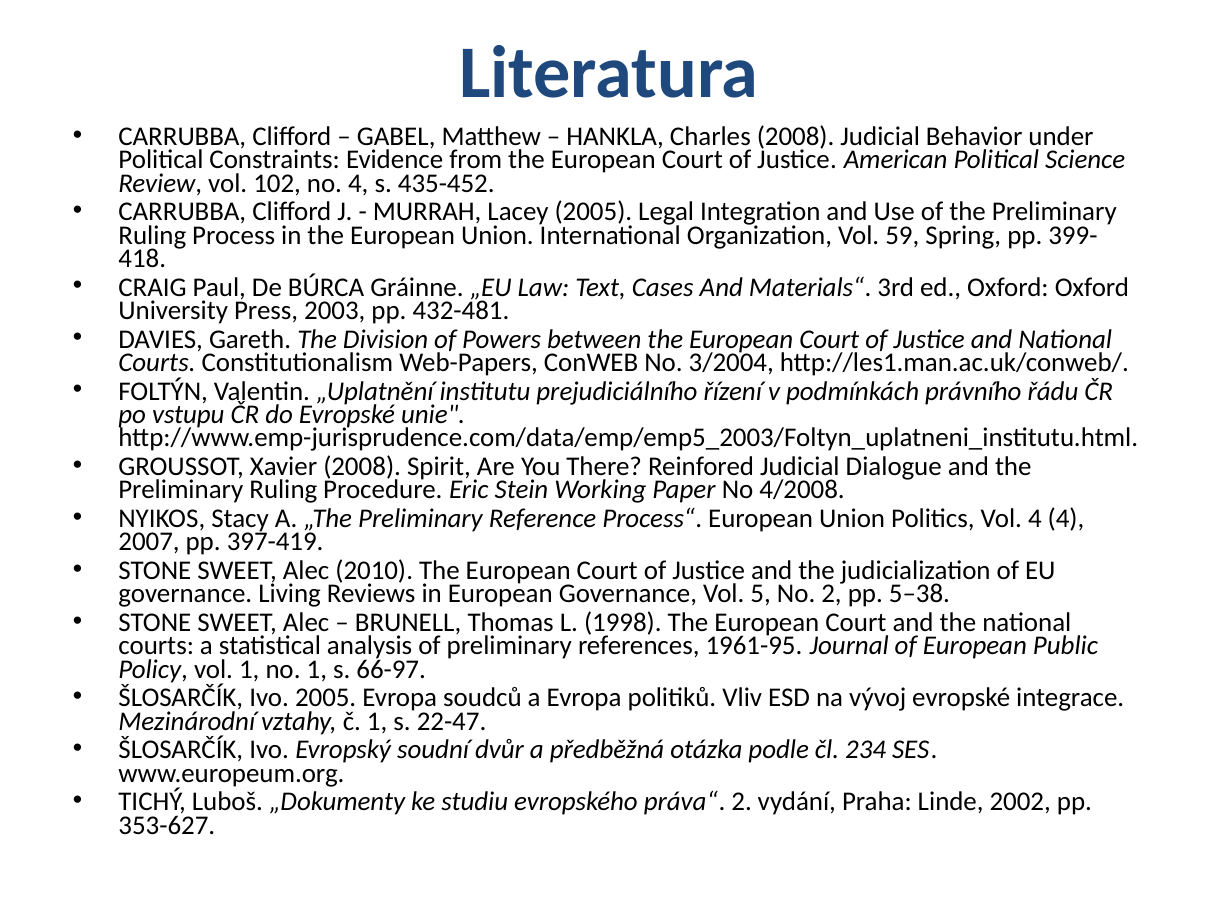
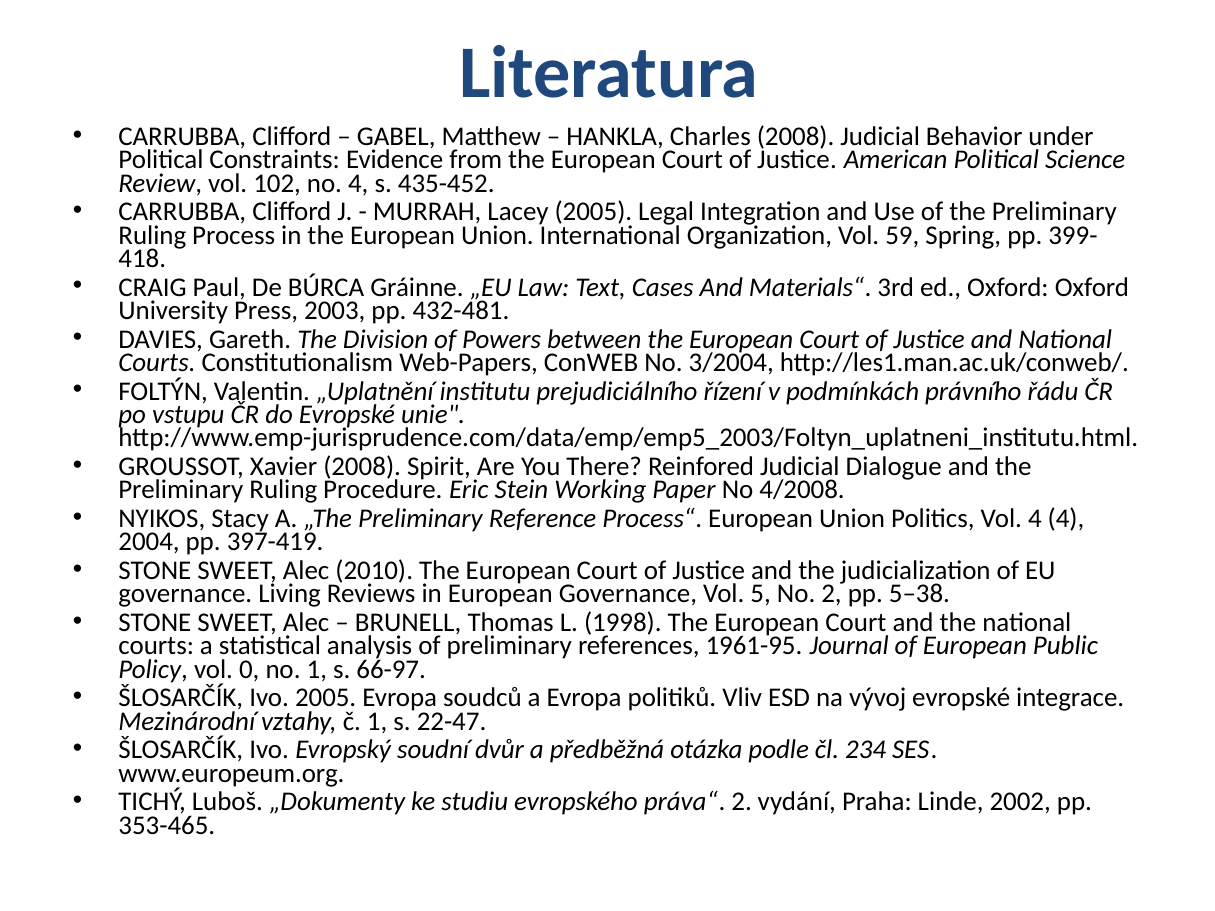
2007: 2007 -> 2004 (149, 542)
vol 1: 1 -> 0 (249, 669)
353-627: 353-627 -> 353-465 (167, 826)
